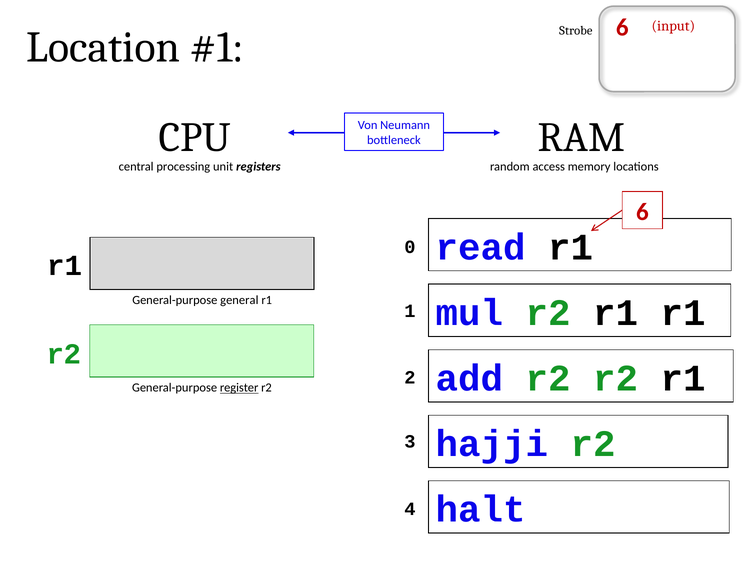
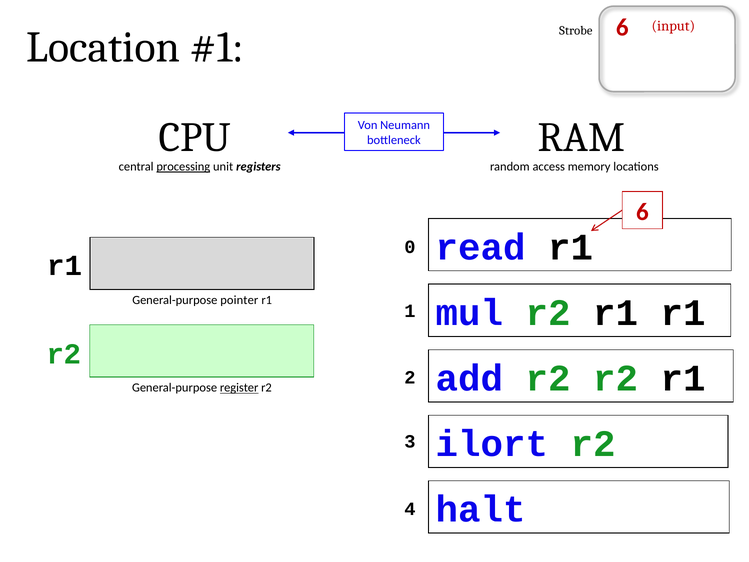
processing underline: none -> present (183, 167)
general: general -> pointer (239, 300)
hajji: hajji -> ilort (492, 444)
